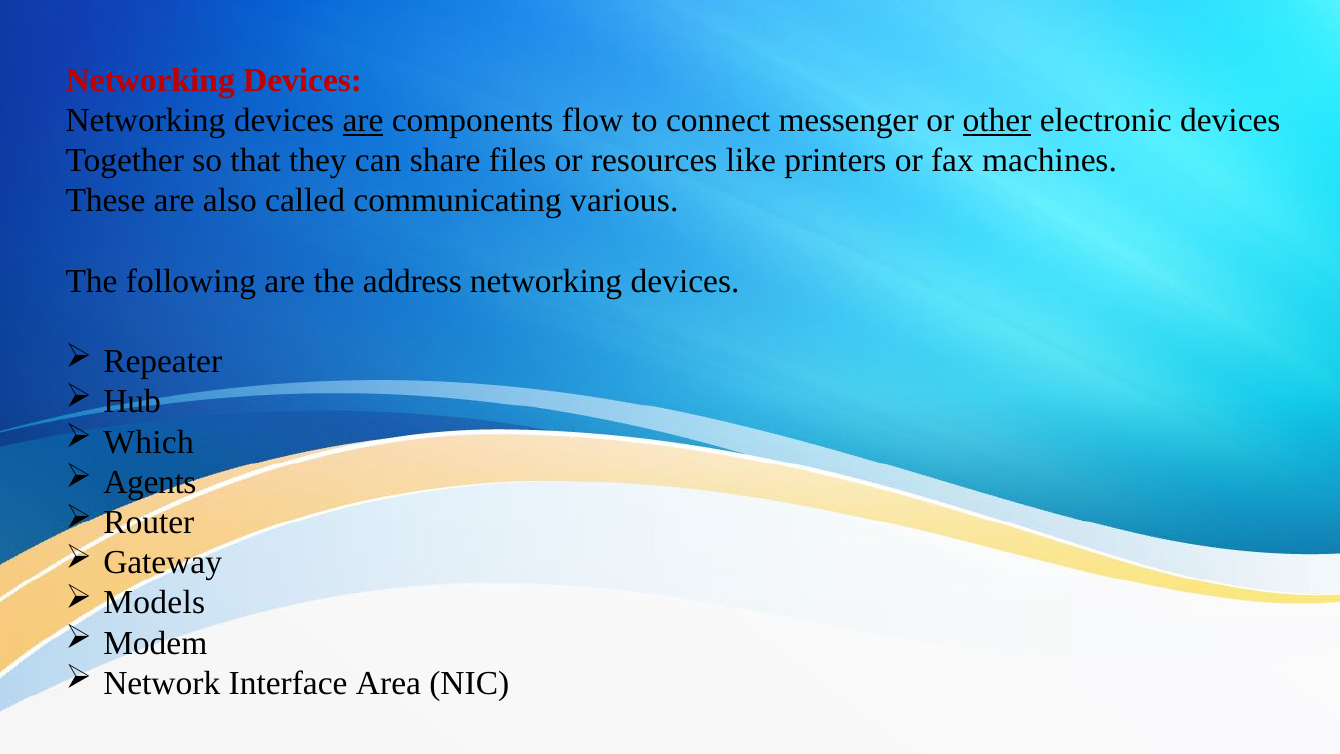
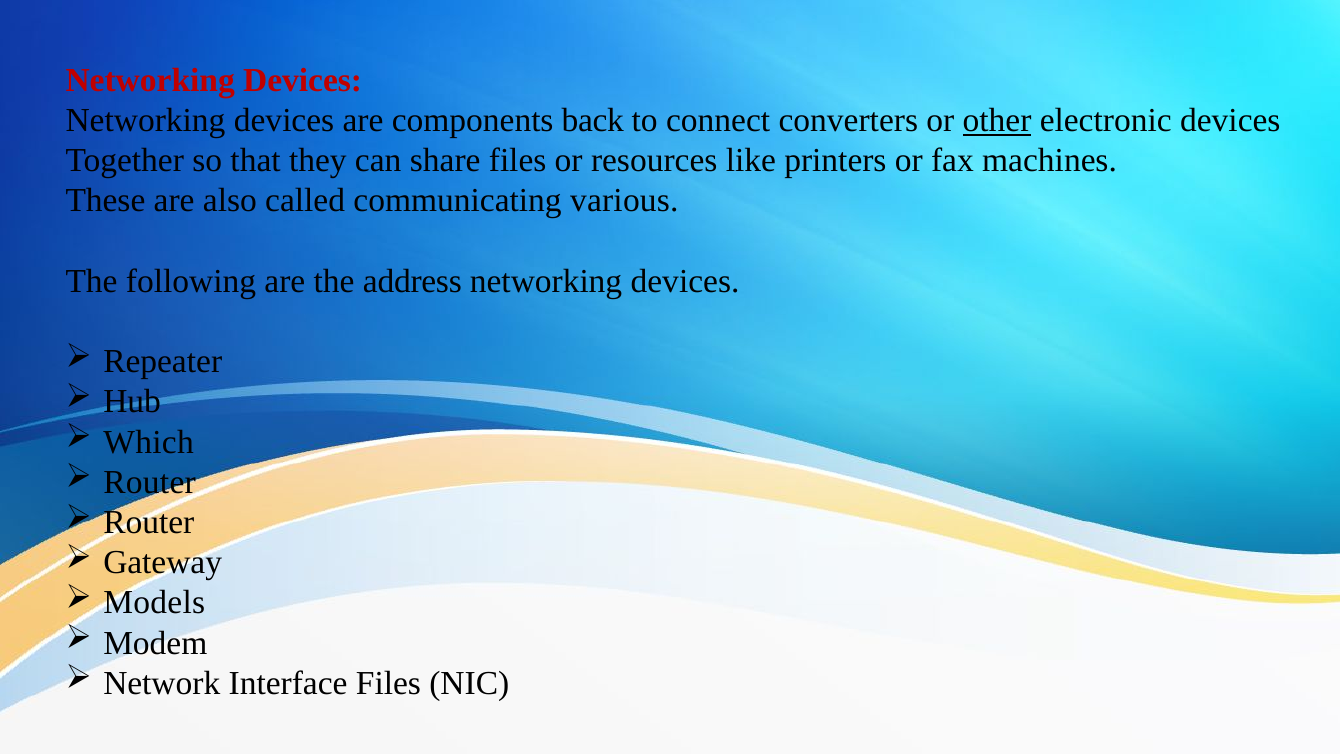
are underline: present -> none (363, 120)
flow: flow -> back (593, 120)
messenger: messenger -> converters (848, 120)
Agents: Agents -> Router (150, 482)
Interface Area: Area -> Files (388, 683)
